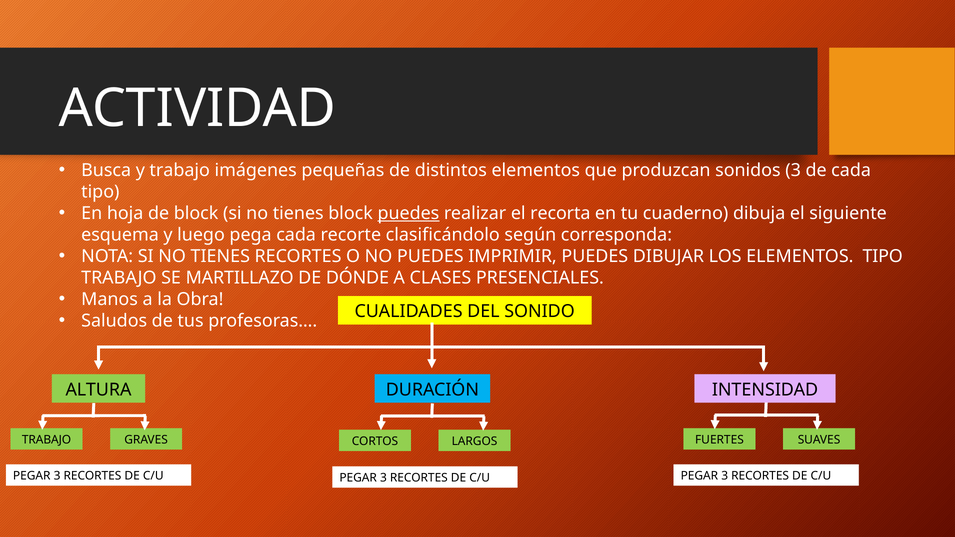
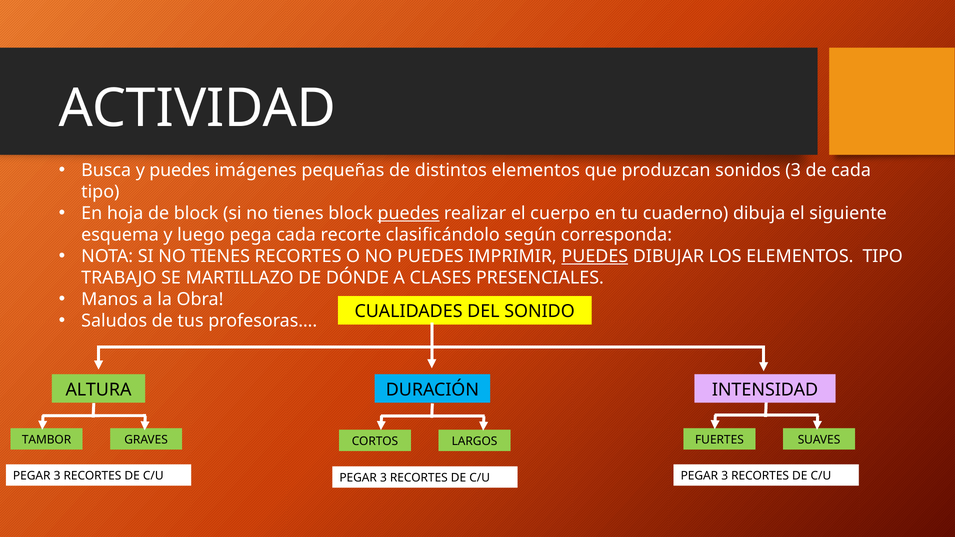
y trabajo: trabajo -> puedes (180, 170)
recorta: recorta -> cuerpo (560, 213)
PUEDES underline: none -> present (595, 256)
TRABAJO: TRABAJO -> TAMBOR (47, 440)
